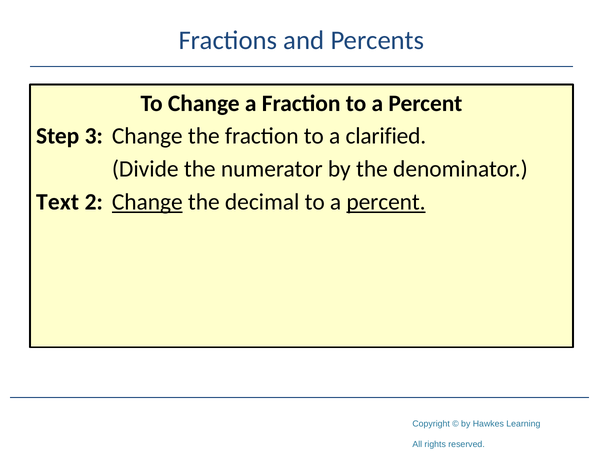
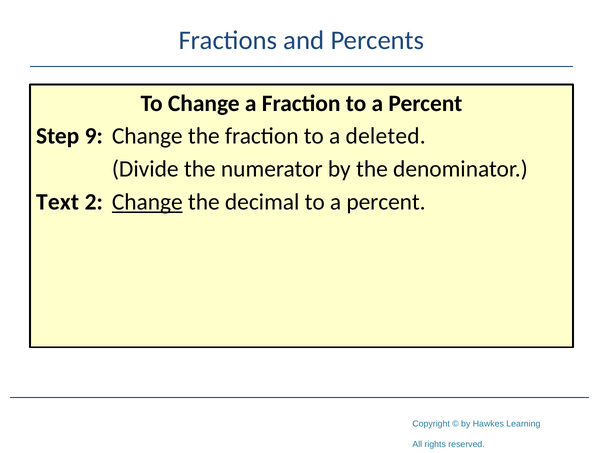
3: 3 -> 9 (94, 136)
clarified: clarified -> deleted (386, 136)
percent underline: present -> none (386, 202)
